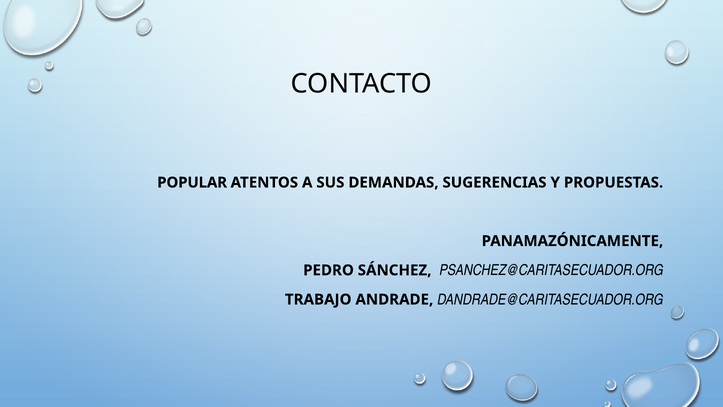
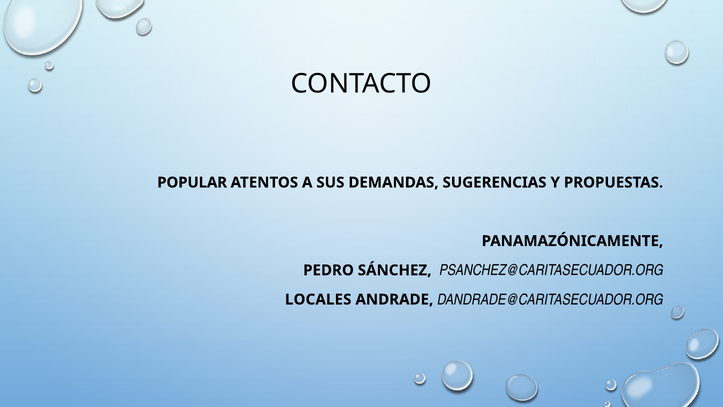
TRABAJO: TRABAJO -> LOCALES (318, 299)
